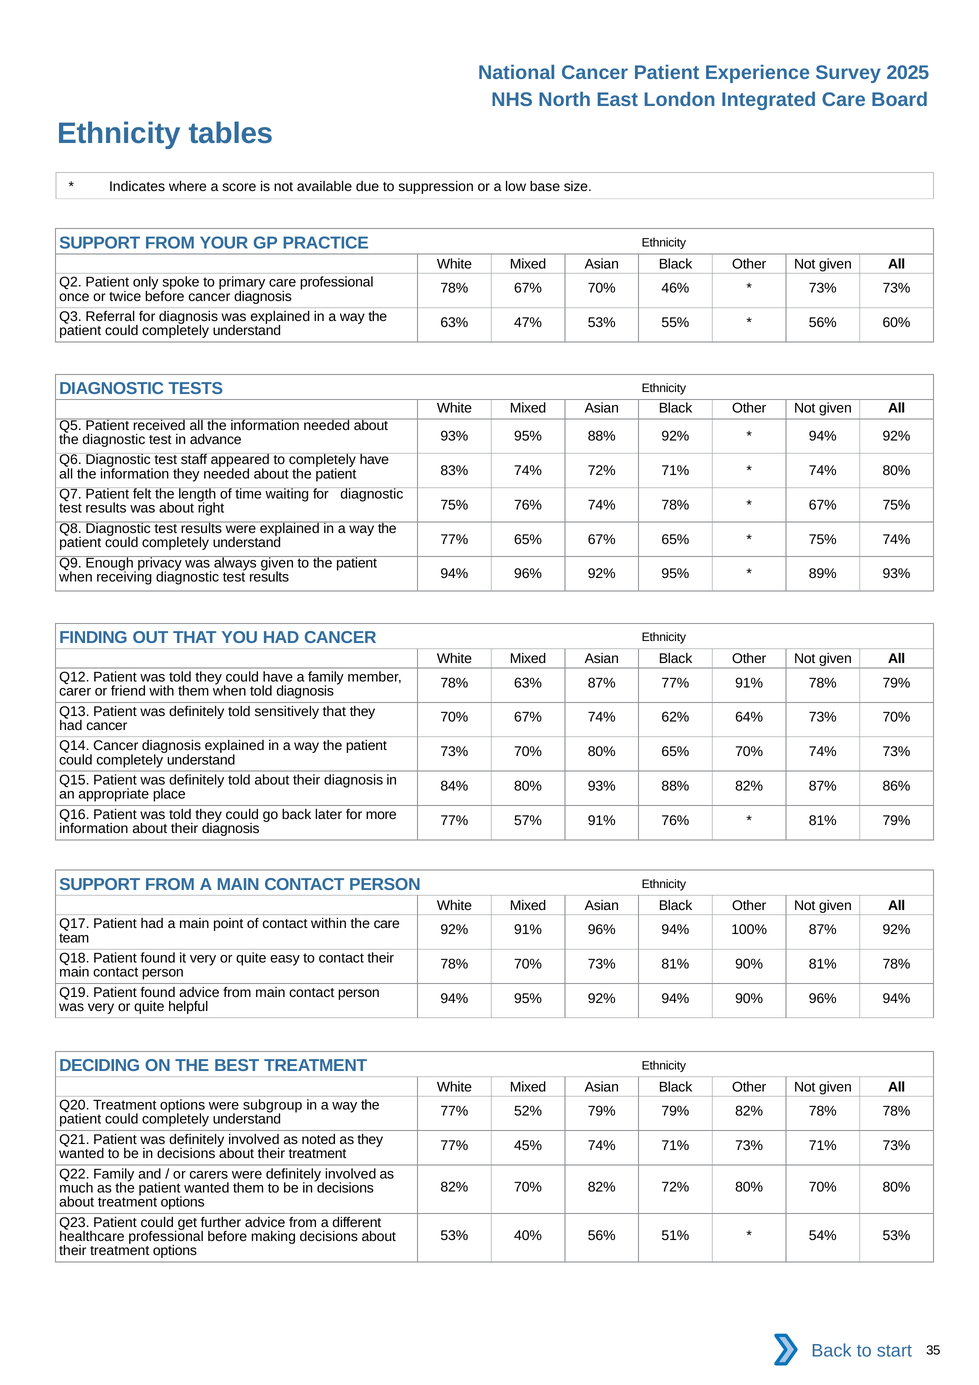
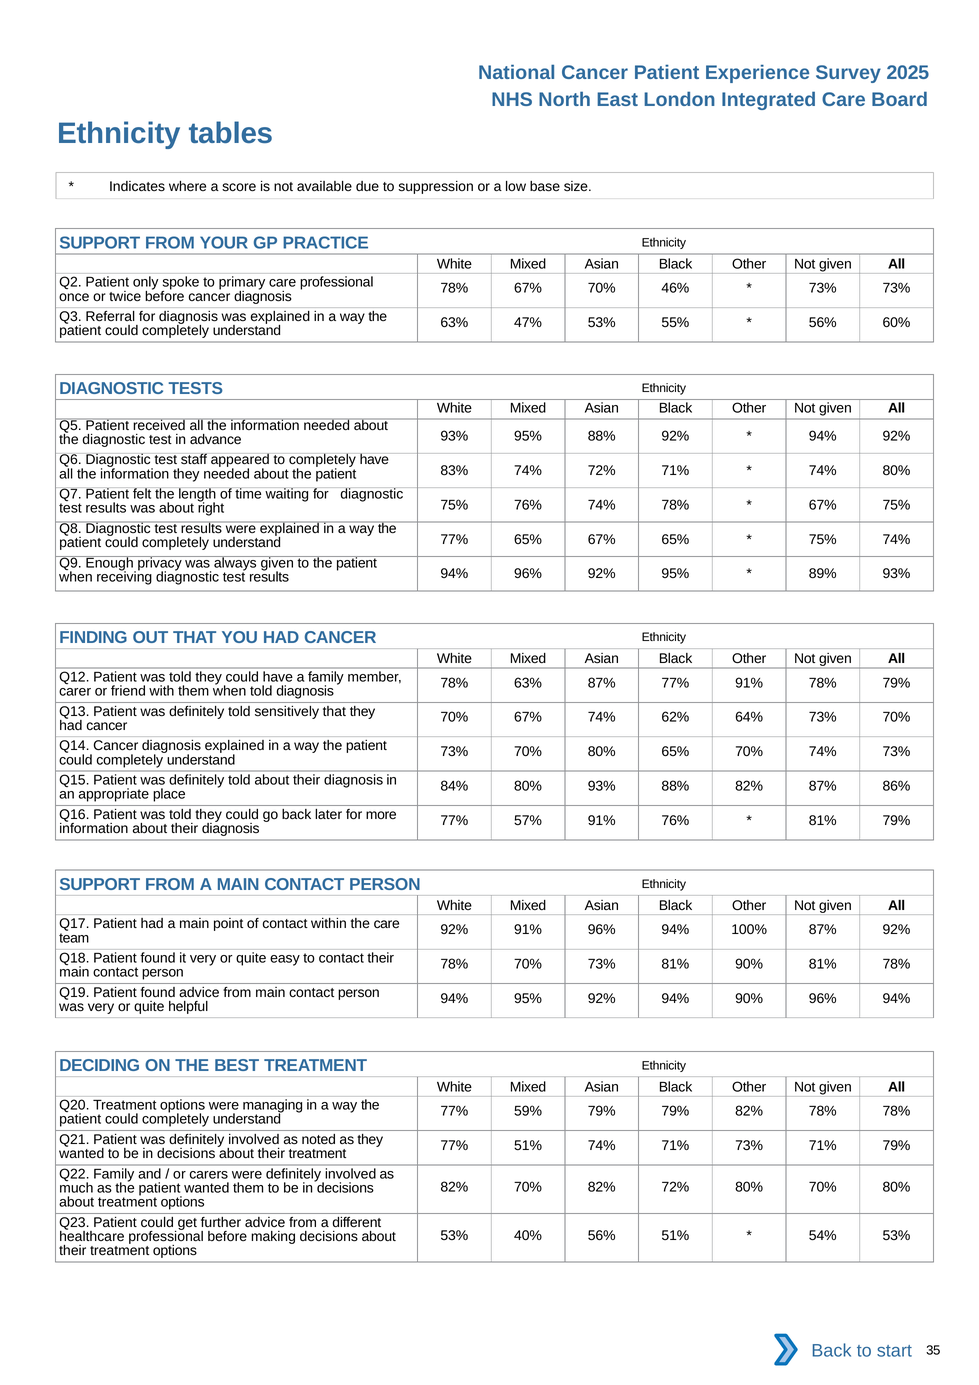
subgroup: subgroup -> managing (273, 1106)
52%: 52% -> 59% (528, 1112)
77% 45%: 45% -> 51% (528, 1146)
73% 71% 73%: 73% -> 79% (896, 1146)
